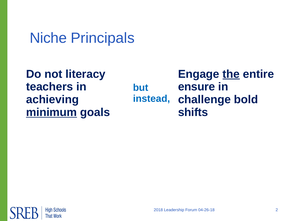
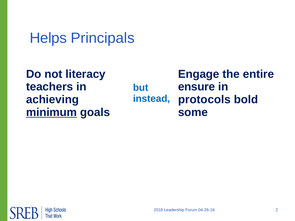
Niche: Niche -> Helps (48, 38)
the underline: present -> none (231, 74)
challenge: challenge -> protocols (204, 100)
shifts: shifts -> some (193, 112)
